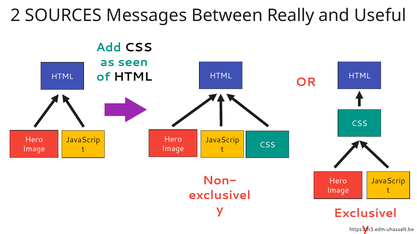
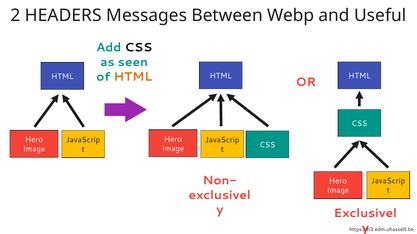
SOURCES: SOURCES -> HEADERS (63, 15)
Really: Really -> Webp (291, 15)
HTML colour: black -> orange (133, 77)
